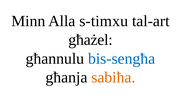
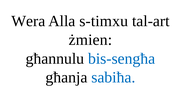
Minn: Minn -> Wera (28, 21)
għażel: għażel -> żmien (90, 40)
sabiħa colour: orange -> blue (113, 78)
